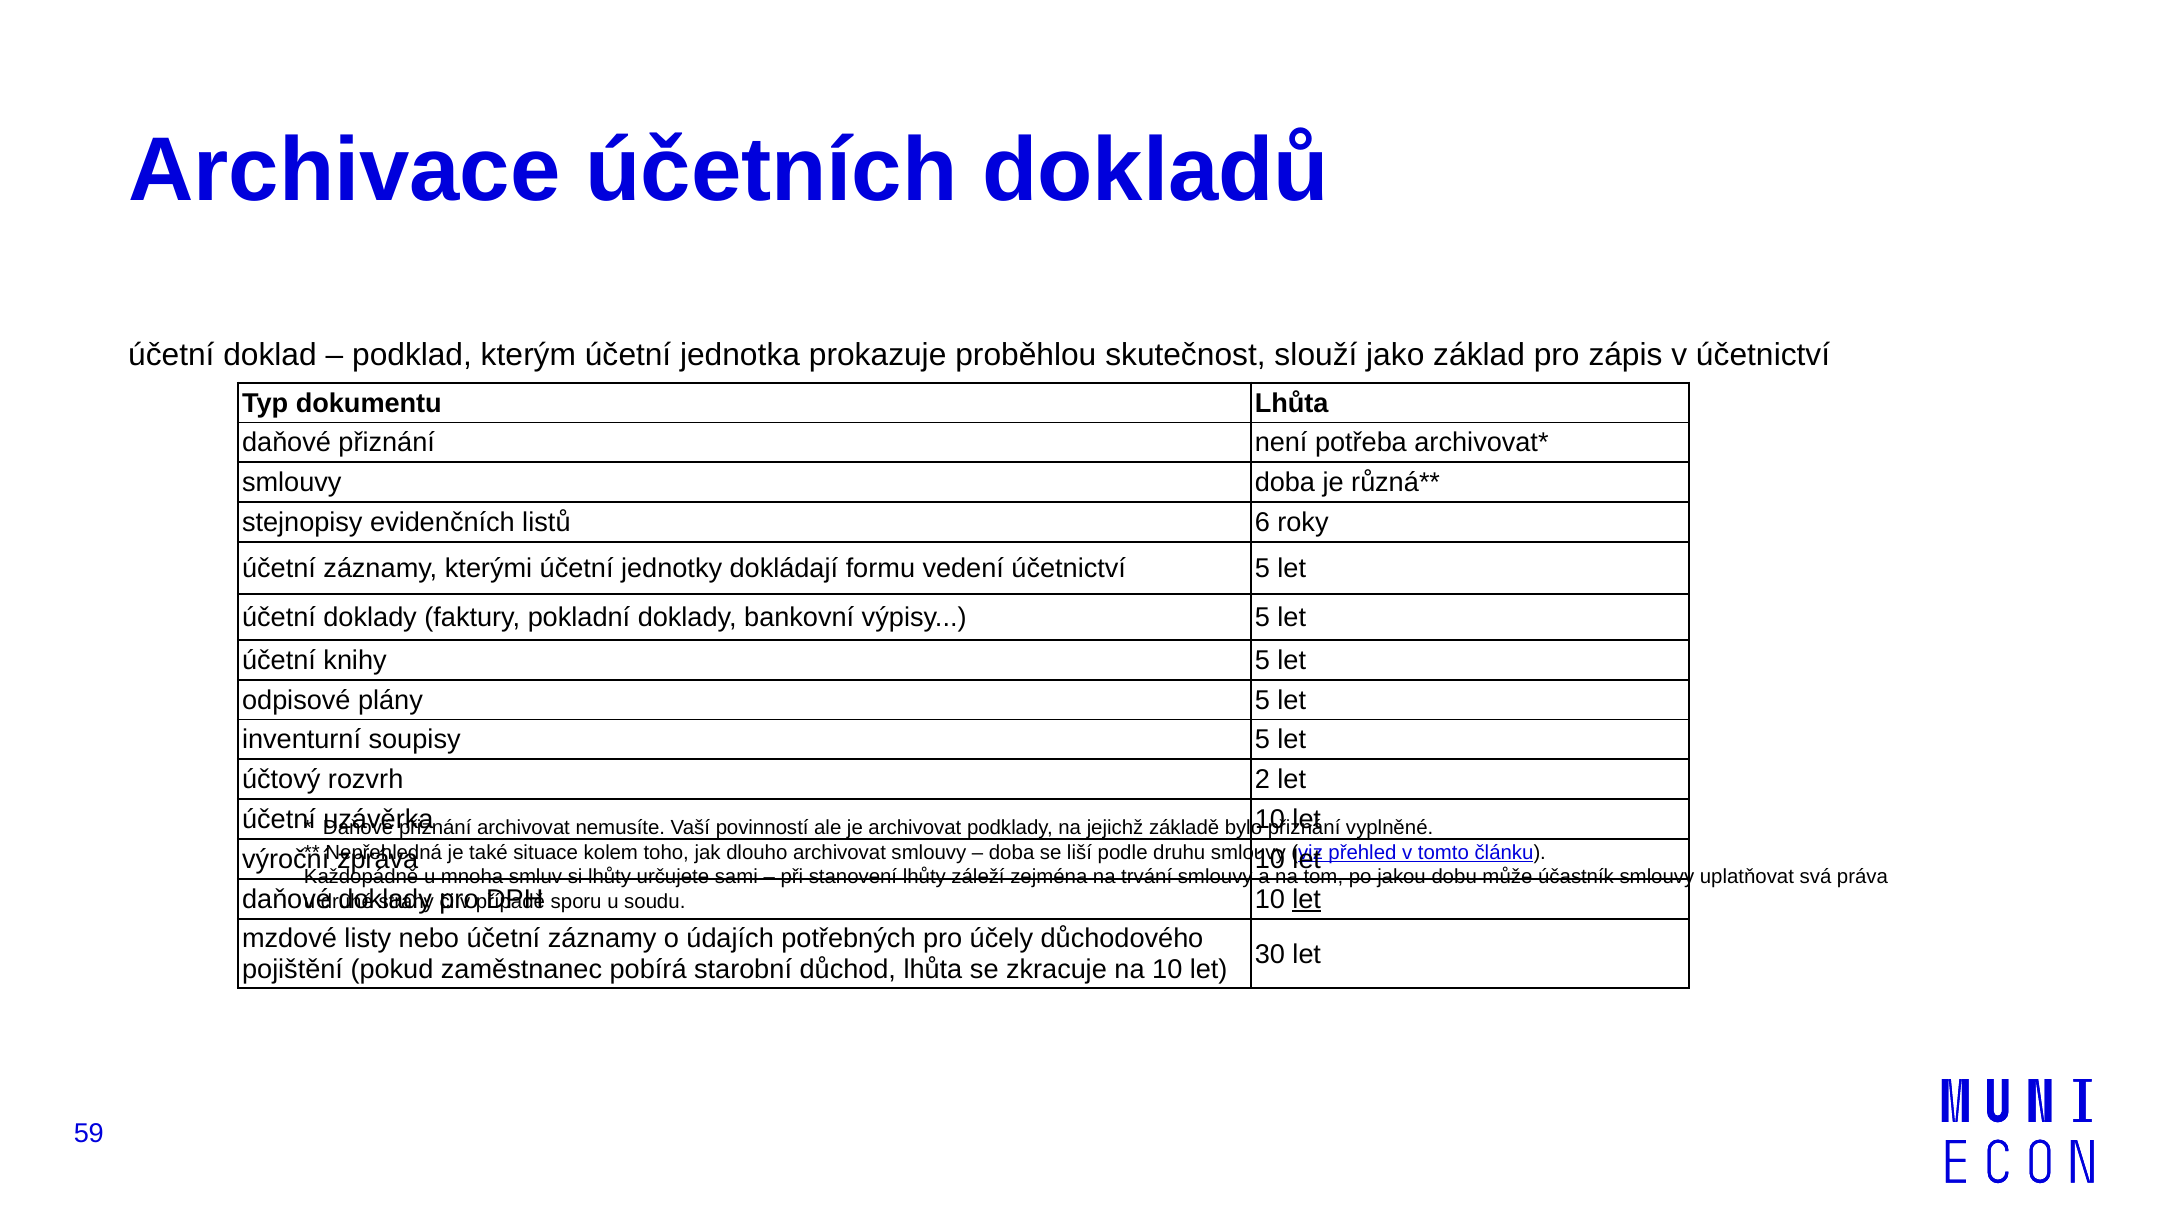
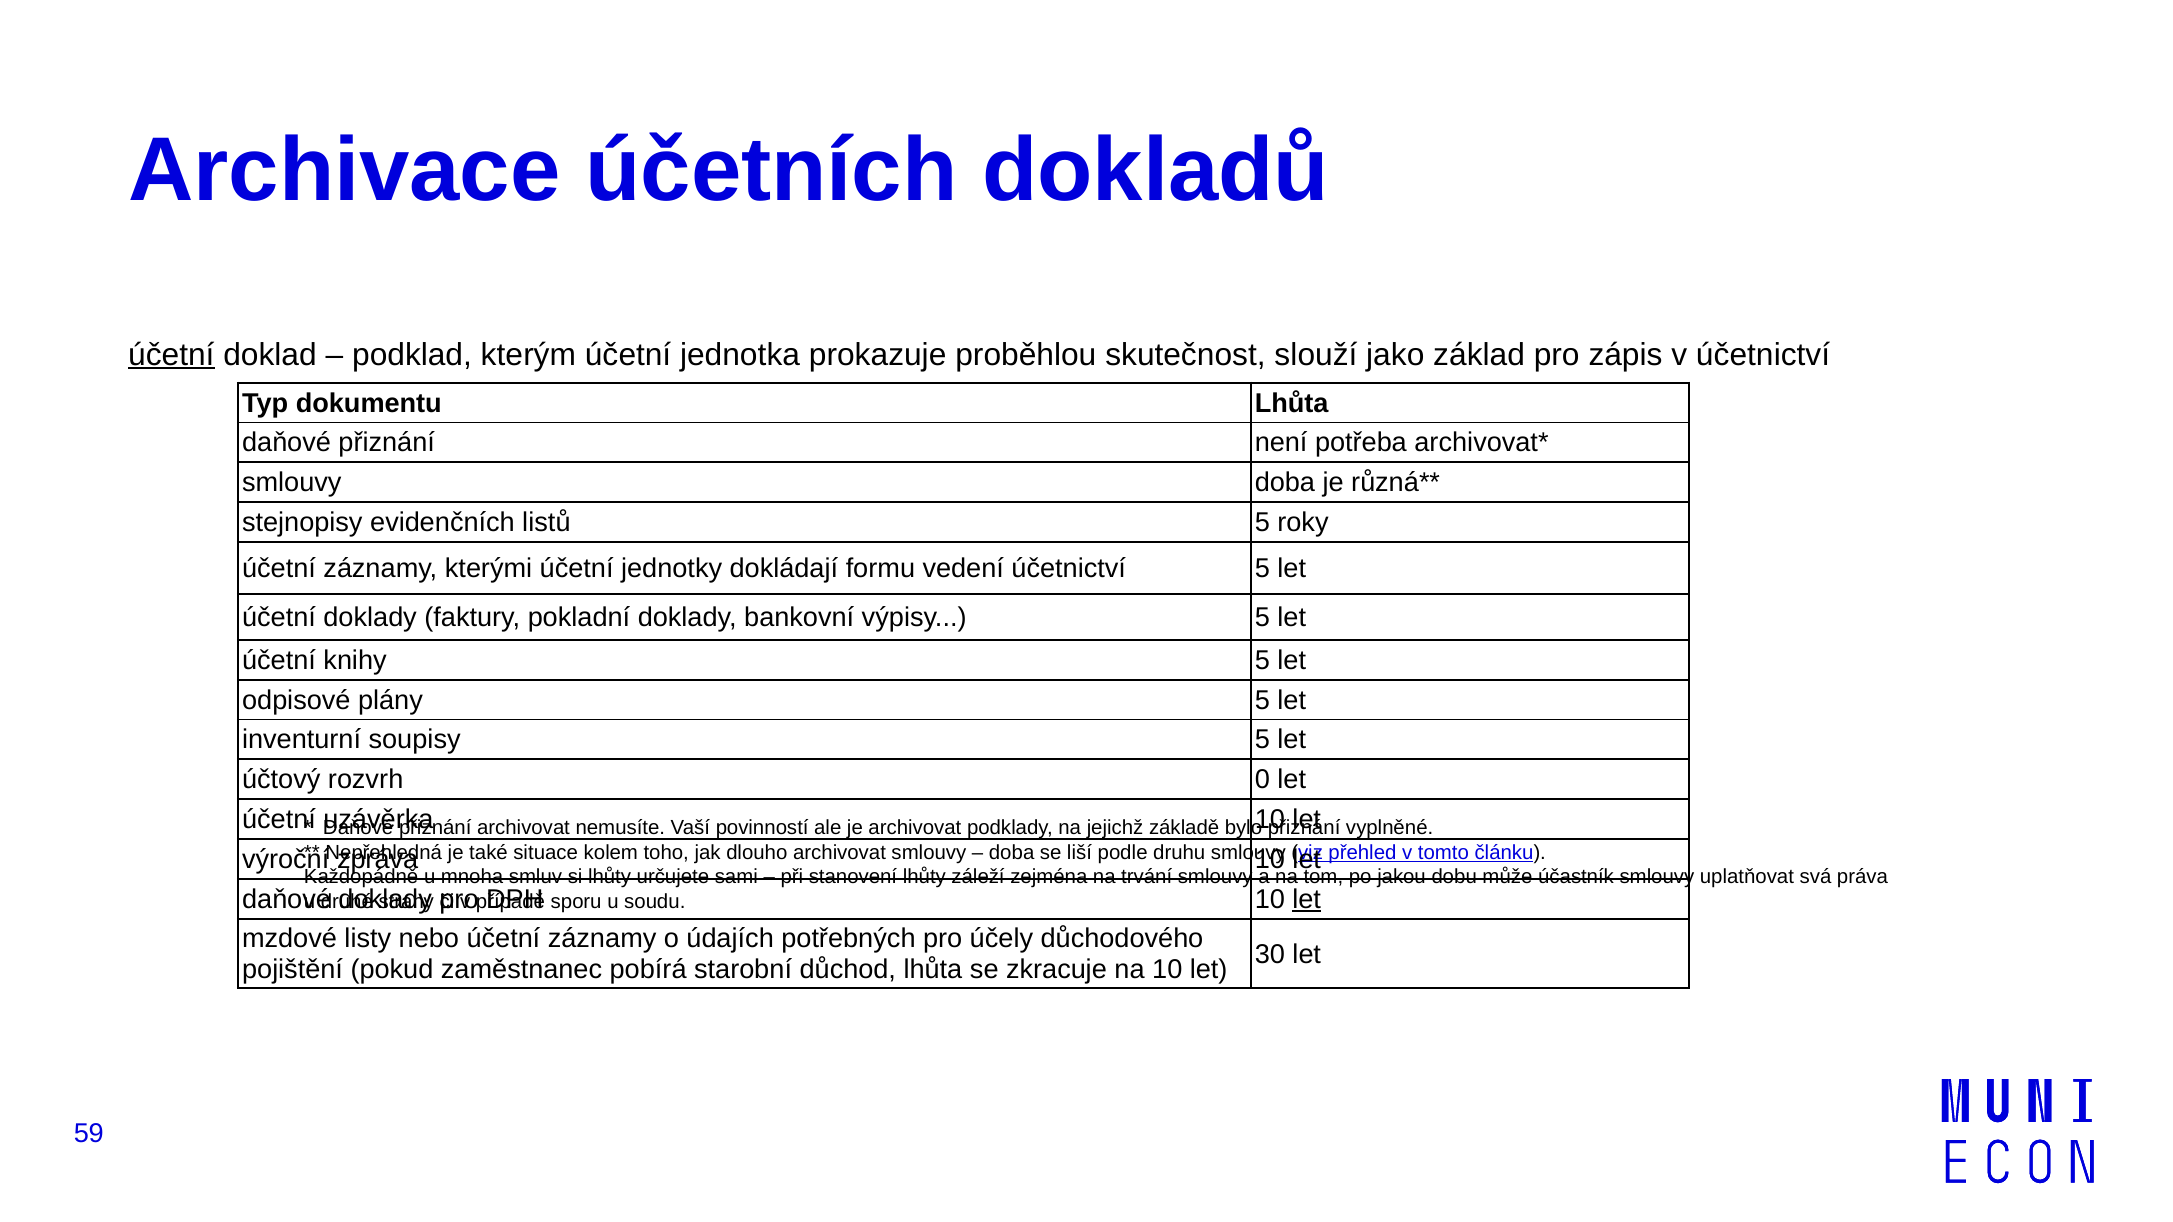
účetní underline: none -> present (171, 355)
listů 6: 6 -> 5 (1262, 523)
2: 2 -> 0 (1262, 780)
